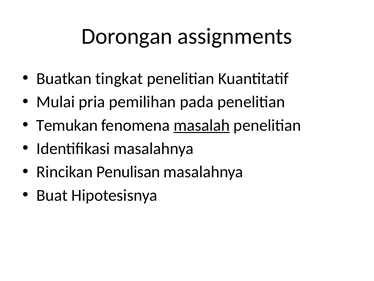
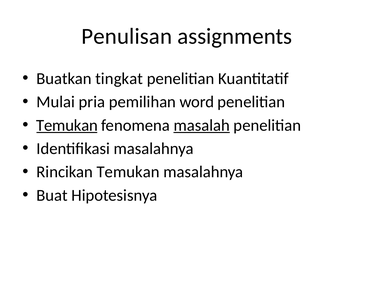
Dorongan: Dorongan -> Penulisan (127, 36)
pada: pada -> word (197, 102)
Temukan underline: none -> present (67, 125)
Rincikan Penulisan: Penulisan -> Temukan (128, 172)
